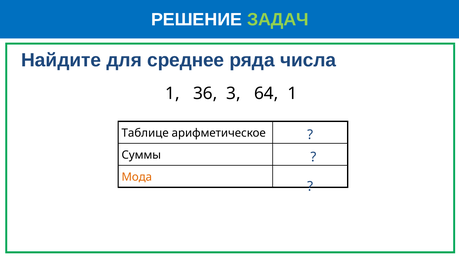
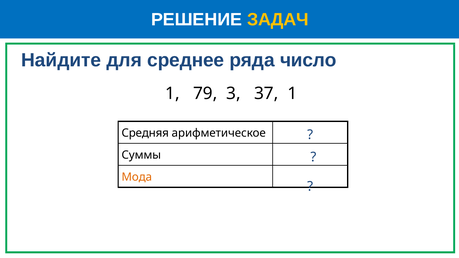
ЗАДАЧ colour: light green -> yellow (278, 20)
числа: числа -> число (308, 60)
36: 36 -> 79 (205, 93)
64: 64 -> 37 (266, 93)
Таблице: Таблице -> Средняя (145, 133)
